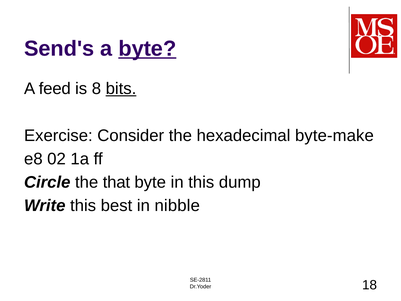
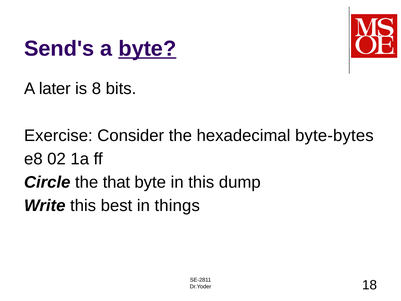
feed: feed -> later (55, 89)
bits underline: present -> none (121, 89)
byte-make: byte-make -> byte-bytes (334, 135)
nibble: nibble -> things (177, 206)
